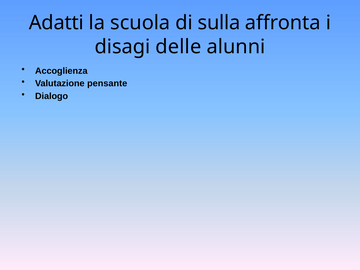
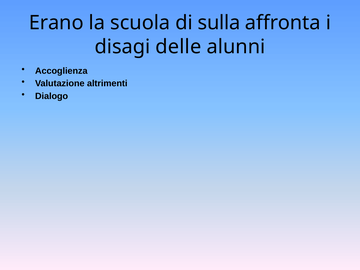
Adatti: Adatti -> Erano (56, 23)
pensante: pensante -> altrimenti (107, 83)
